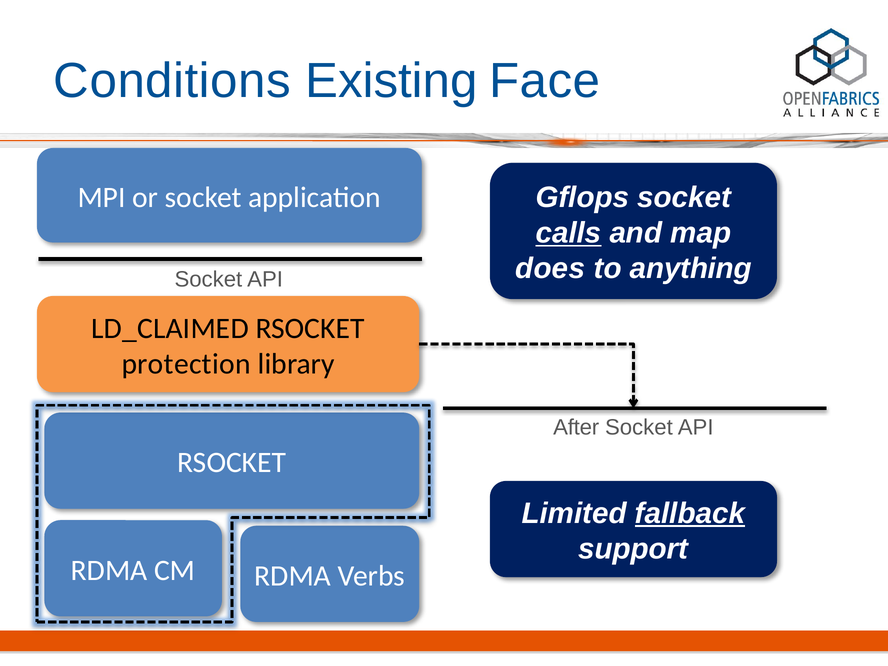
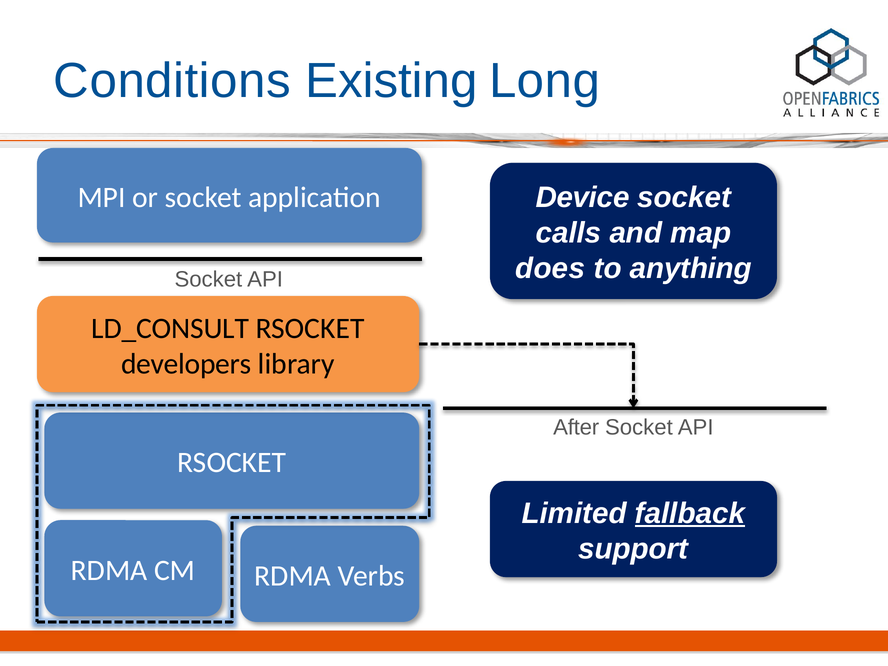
Face: Face -> Long (545, 81)
Gflops: Gflops -> Device (583, 197)
calls underline: present -> none (568, 233)
LD_CLAIMED: LD_CLAIMED -> LD_CONSULT (170, 328)
protection: protection -> developers (186, 364)
